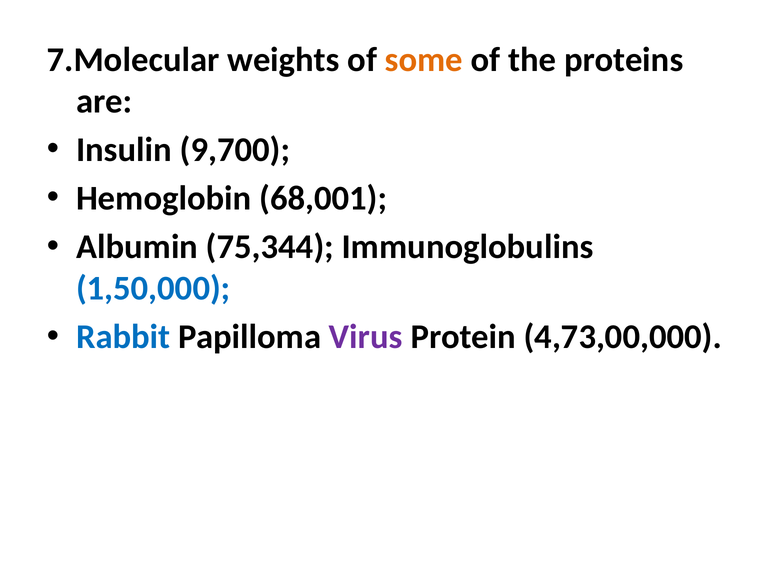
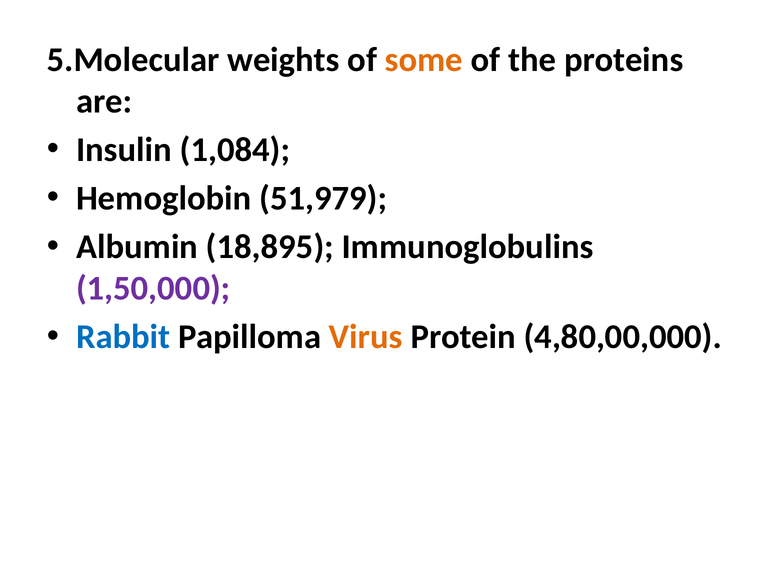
7.Molecular: 7.Molecular -> 5.Molecular (133, 60)
9,700: 9,700 -> 1,084 (235, 150)
68,001: 68,001 -> 51,979 (323, 198)
75,344: 75,344 -> 18,895 (270, 247)
1,50,000 colour: blue -> purple (153, 288)
Virus colour: purple -> orange (366, 337)
4,73,00,000: 4,73,00,000 -> 4,80,00,000 (623, 337)
